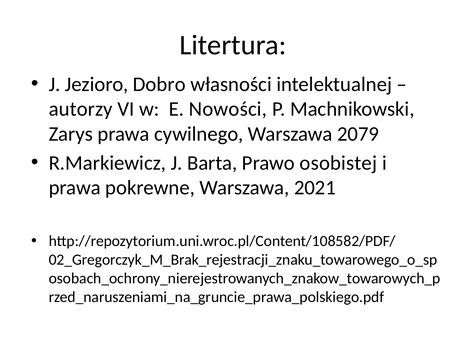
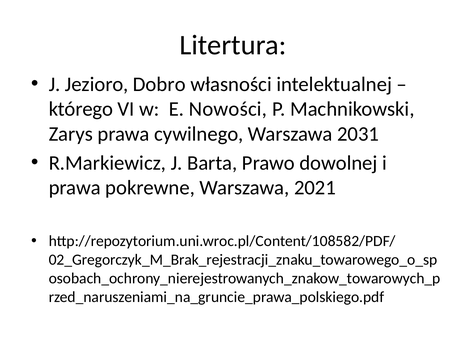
autorzy: autorzy -> którego (81, 109)
2079: 2079 -> 2031 (358, 134)
osobistej: osobistej -> dowolnej (338, 163)
